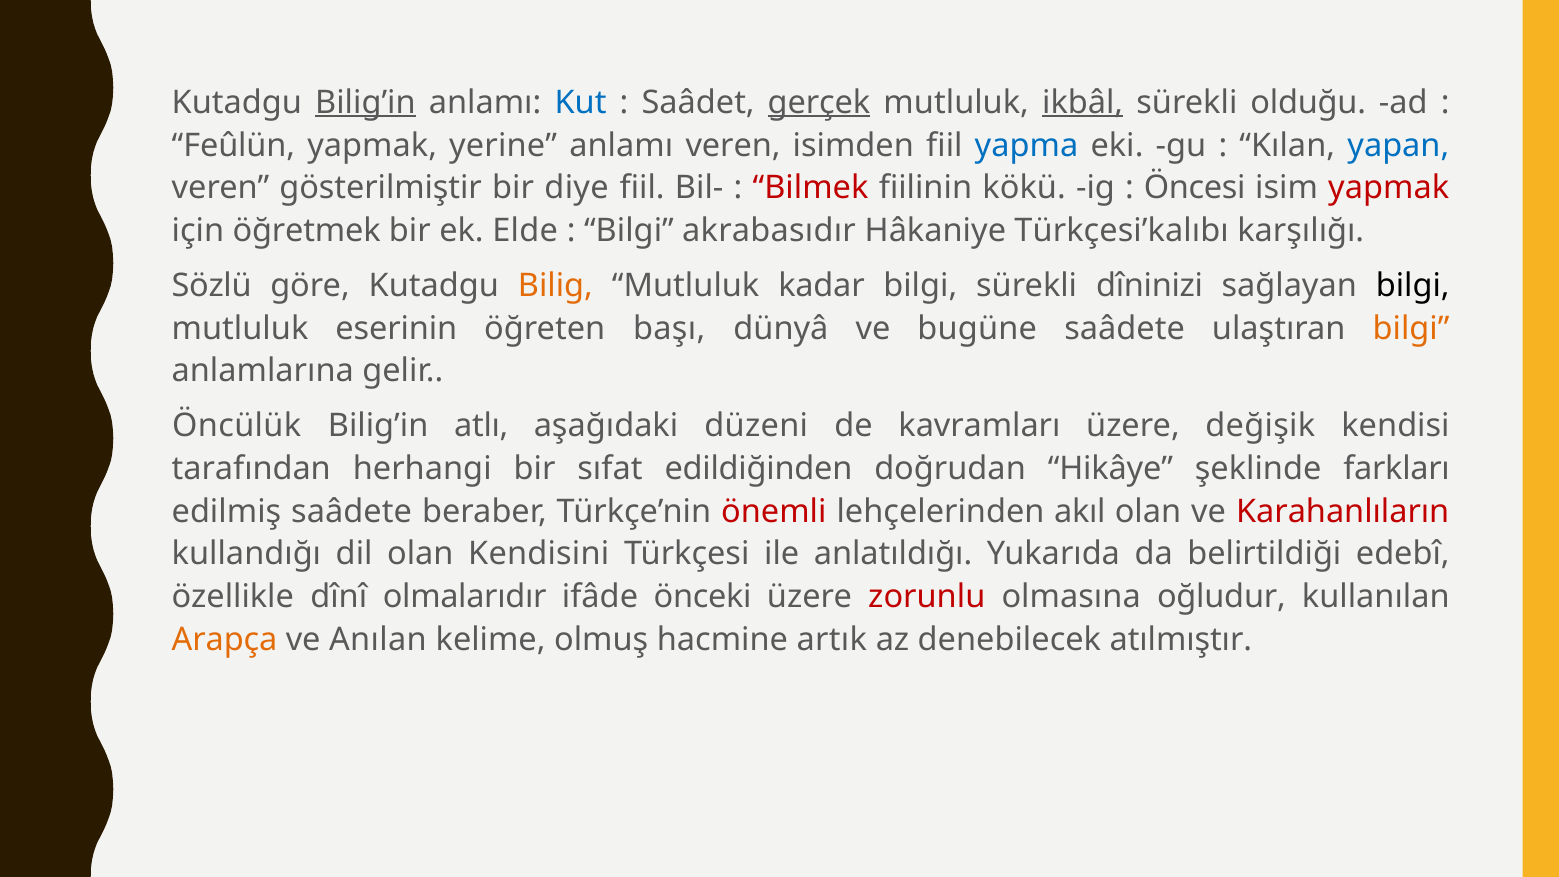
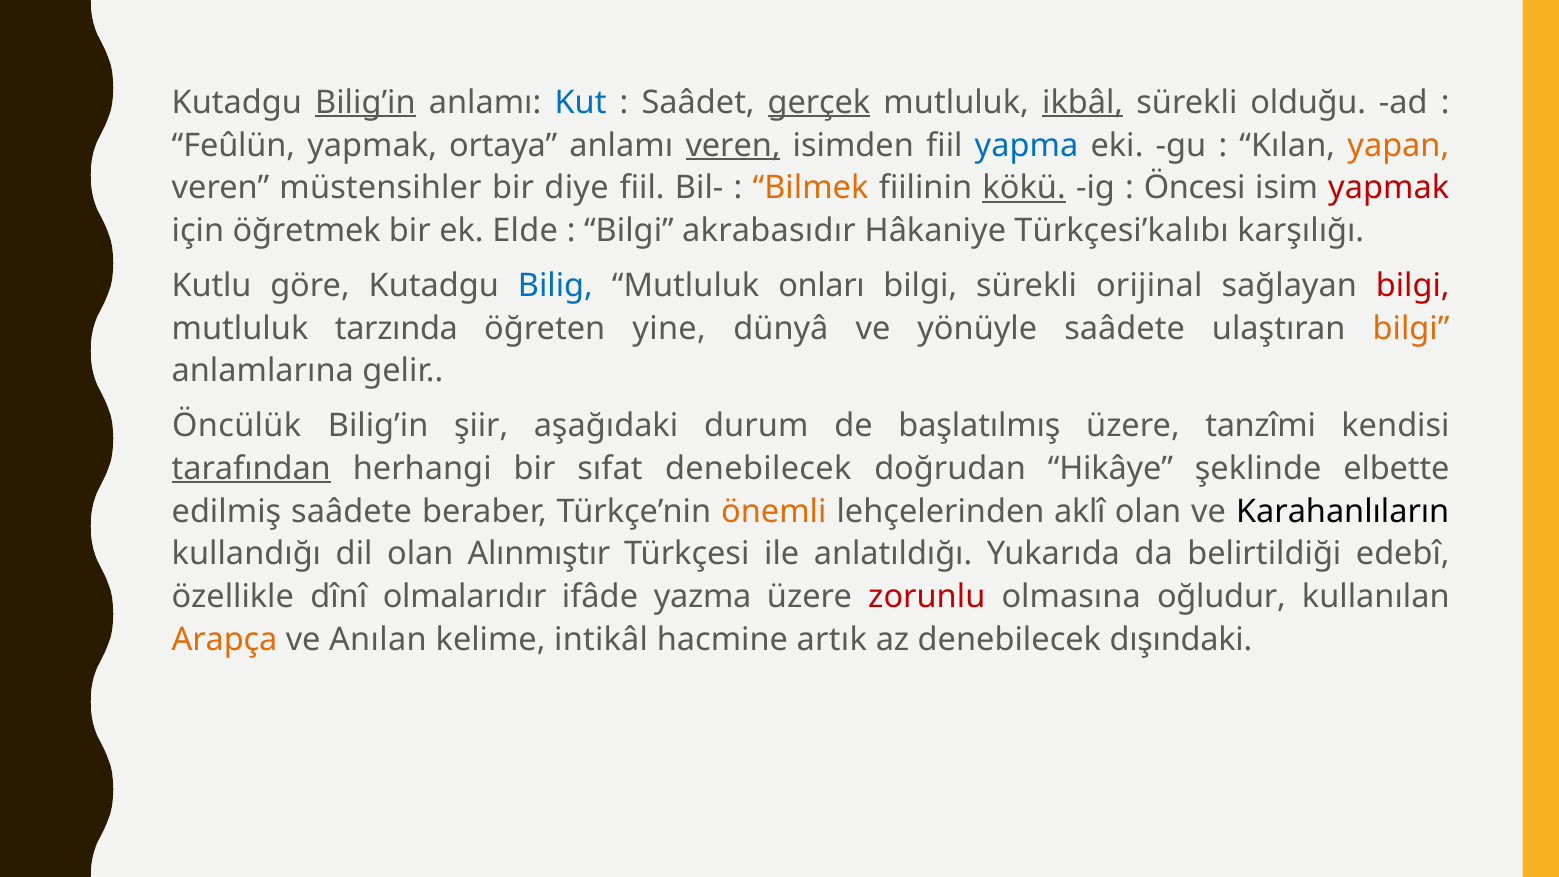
yerine: yerine -> ortaya (503, 145)
veren underline: none -> present (733, 145)
yapan colour: blue -> orange (1398, 145)
gösterilmiştir: gösterilmiştir -> müstensihler (381, 188)
Bilmek colour: red -> orange (810, 188)
kökü underline: none -> present (1024, 188)
Sözlü: Sözlü -> Kutlu (212, 285)
Bilig colour: orange -> blue (555, 285)
kadar: kadar -> onları (822, 285)
dîninizi: dîninizi -> orijinal (1149, 285)
bilgi colour: black -> red (1413, 285)
eserinin: eserinin -> tarzında (396, 328)
başı: başı -> yine (669, 328)
bugüne: bugüne -> yönüyle (977, 328)
atlı: atlı -> şiir (481, 425)
düzeni: düzeni -> durum (756, 425)
kavramları: kavramları -> başlatılmış (979, 425)
değişik: değişik -> tanzîmi (1261, 425)
tarafından underline: none -> present (251, 468)
sıfat edildiğinden: edildiğinden -> denebilecek (758, 468)
farkları: farkları -> elbette (1396, 468)
önemli colour: red -> orange (774, 511)
akıl: akıl -> aklî (1080, 511)
Karahanlıların colour: red -> black (1343, 511)
Kendisini: Kendisini -> Alınmıştır (539, 554)
önceki: önceki -> yazma (703, 597)
olmuş: olmuş -> intikâl (601, 640)
atılmıştır: atılmıştır -> dışındaki (1181, 640)
